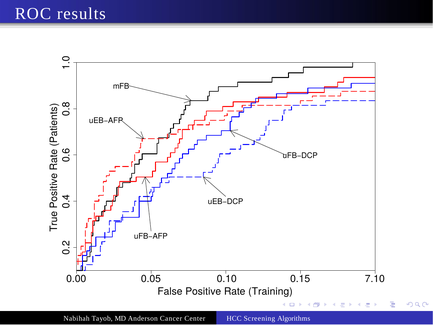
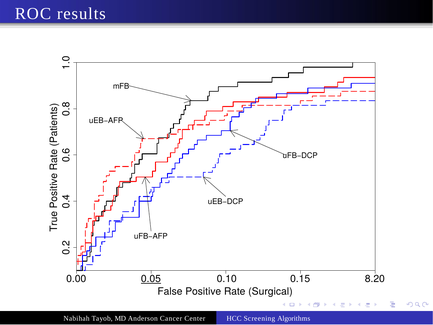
0.05 underline: none -> present (151, 279)
7.10: 7.10 -> 8.20 (375, 279)
Training: Training -> Surgical (270, 291)
